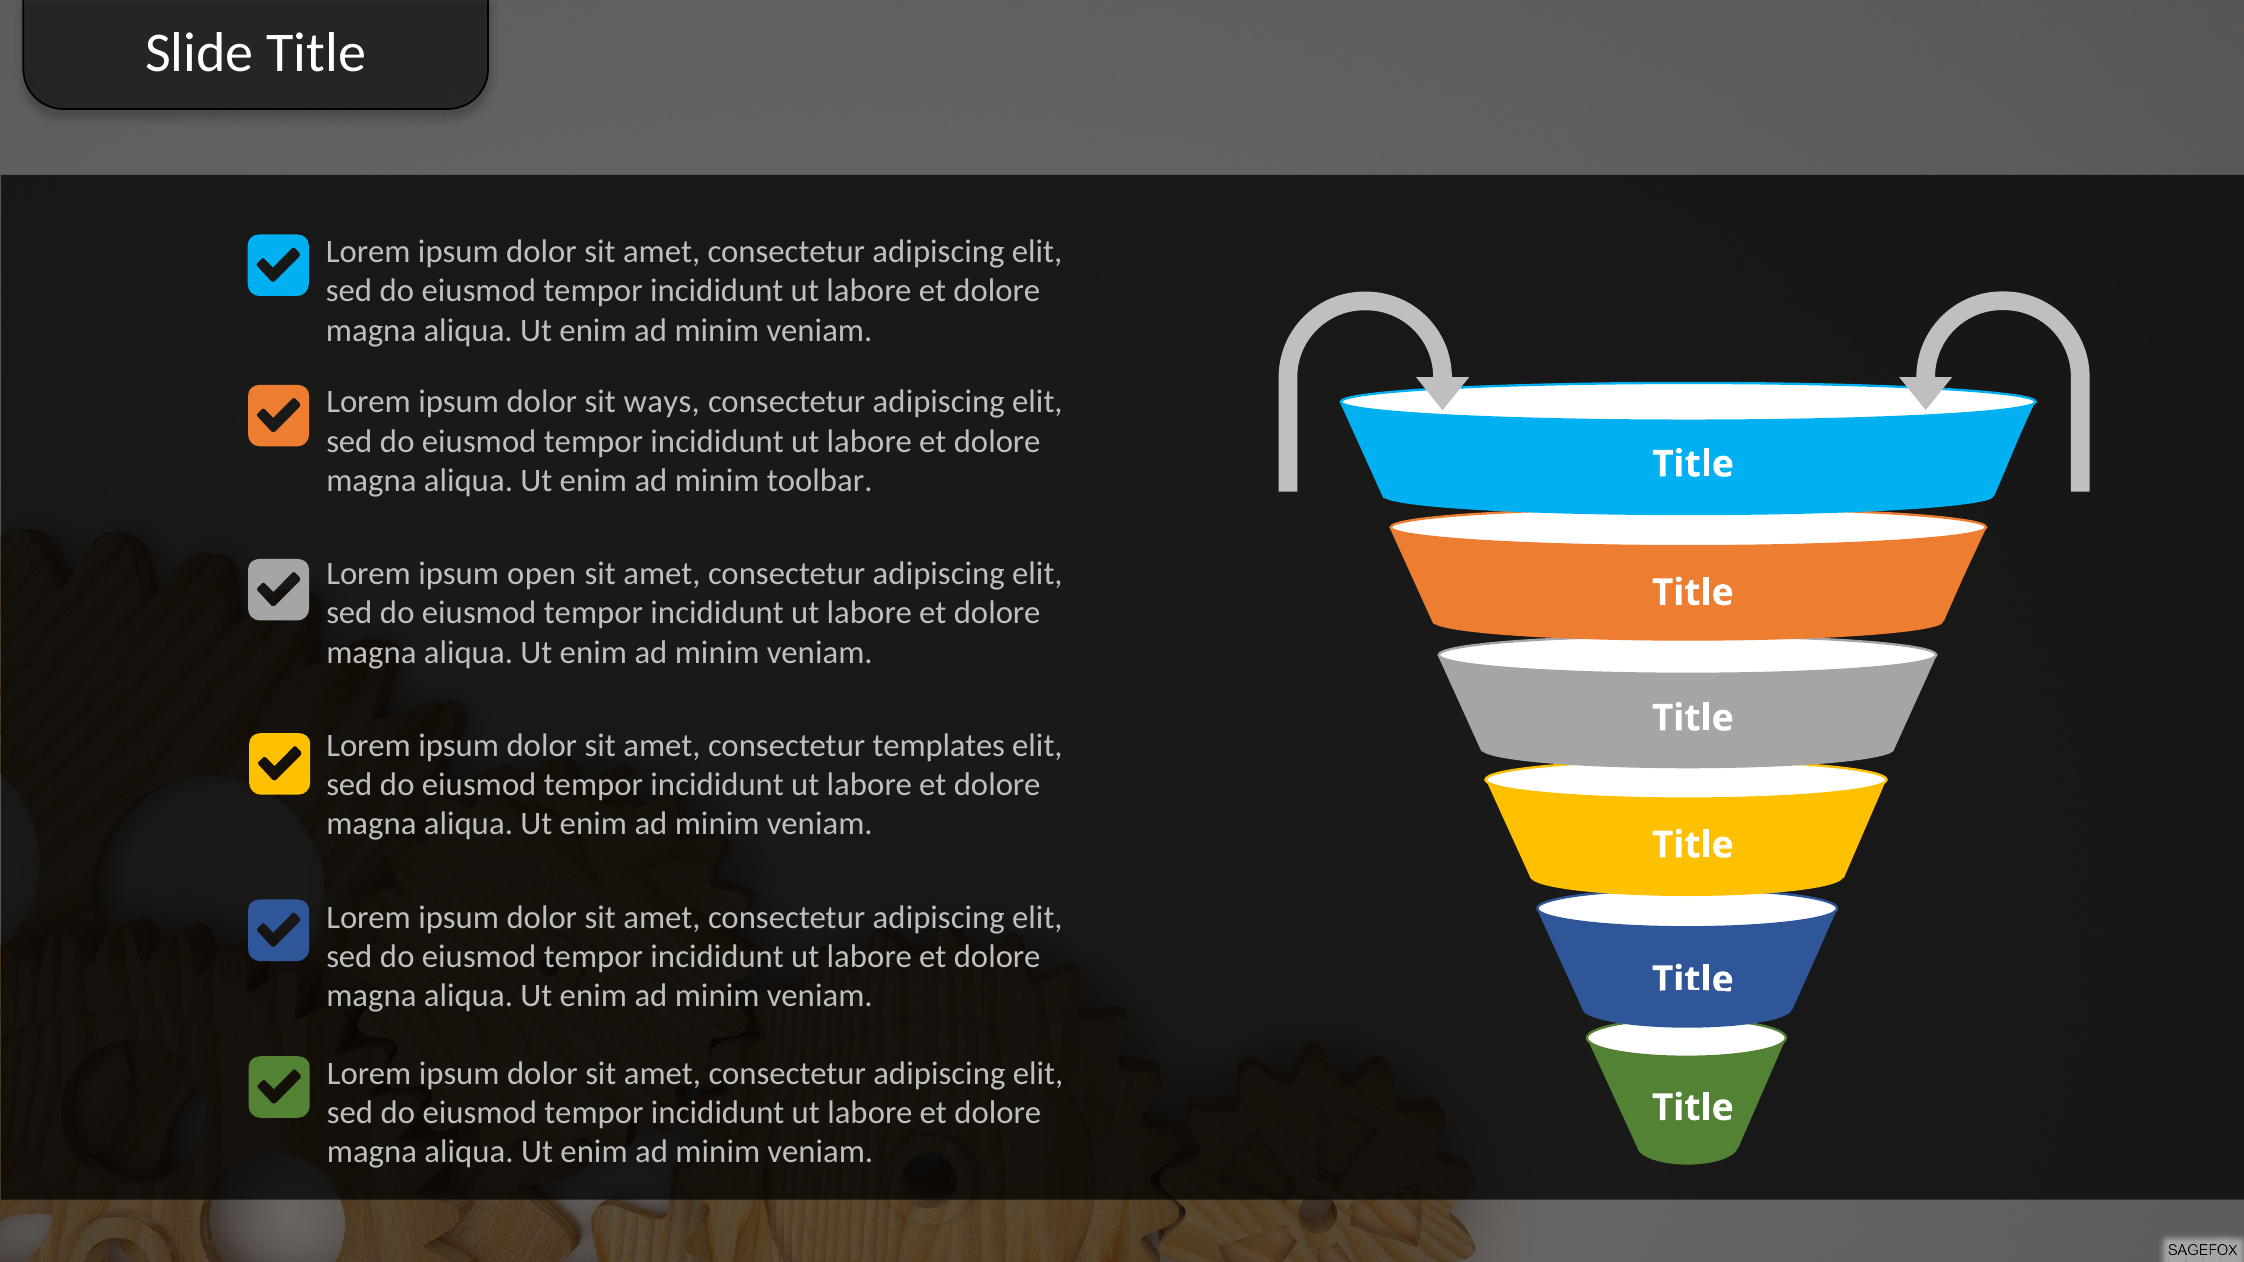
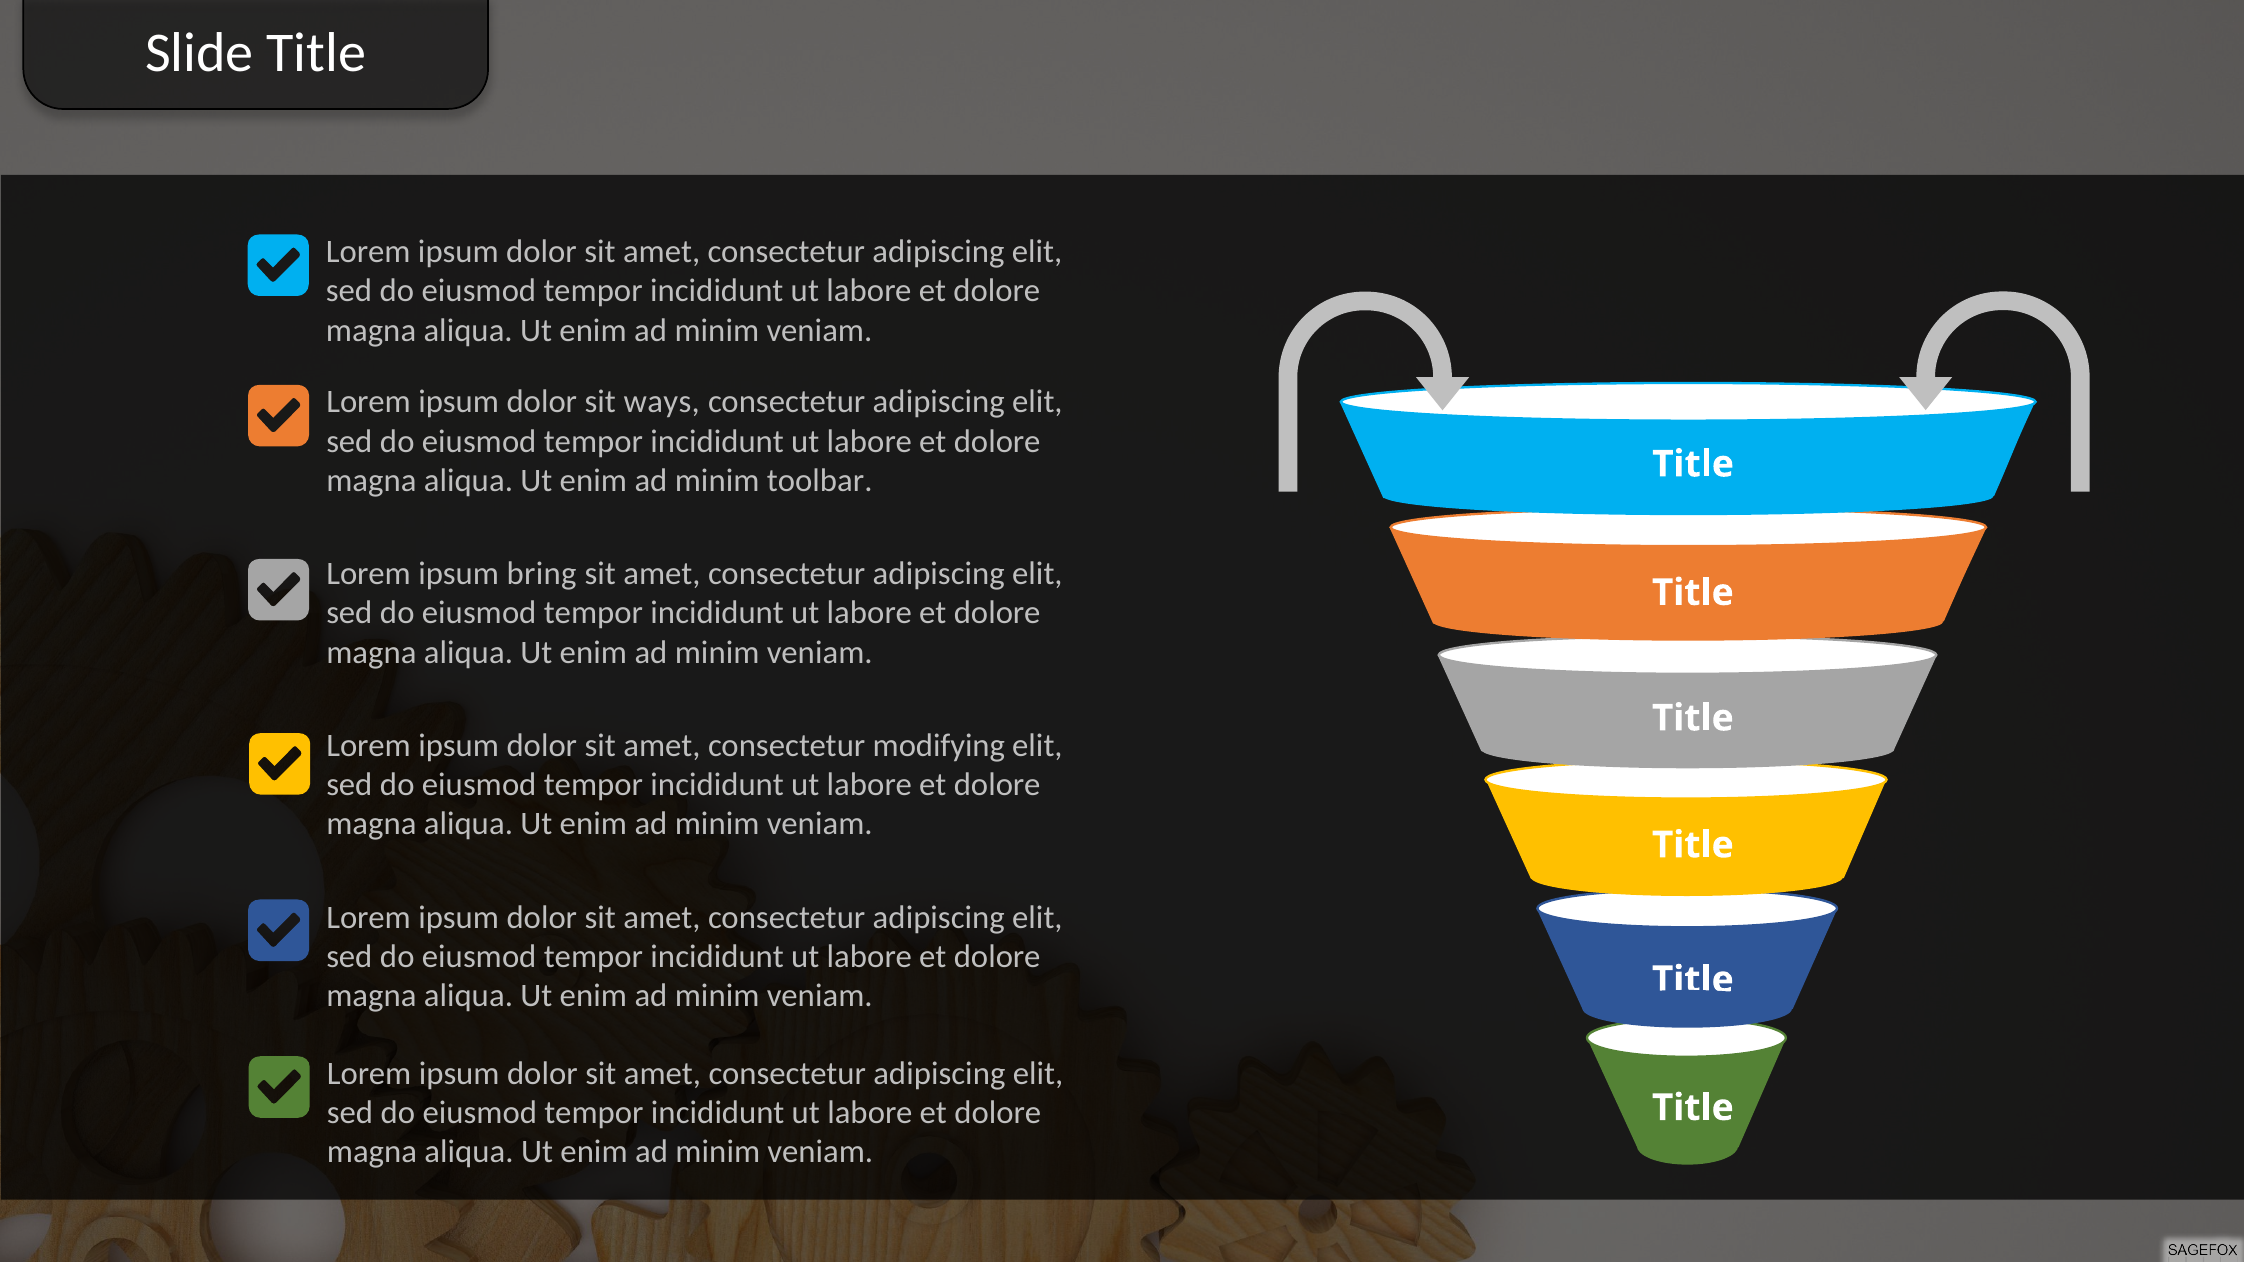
open: open -> bring (542, 574)
templates: templates -> modifying (939, 746)
